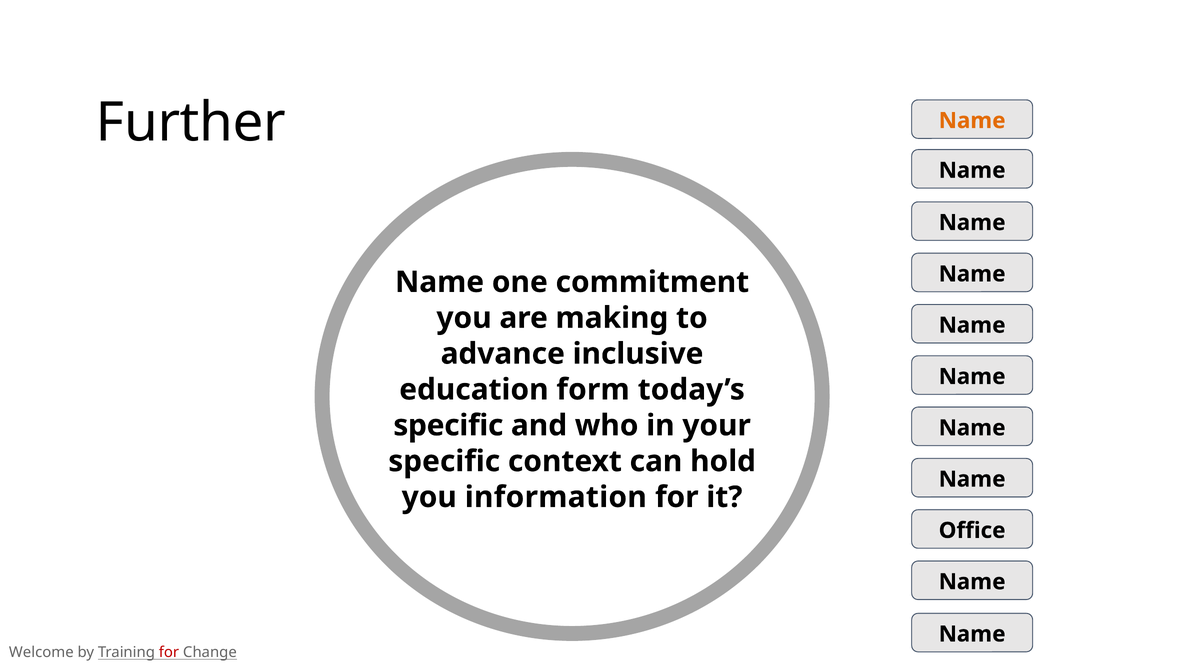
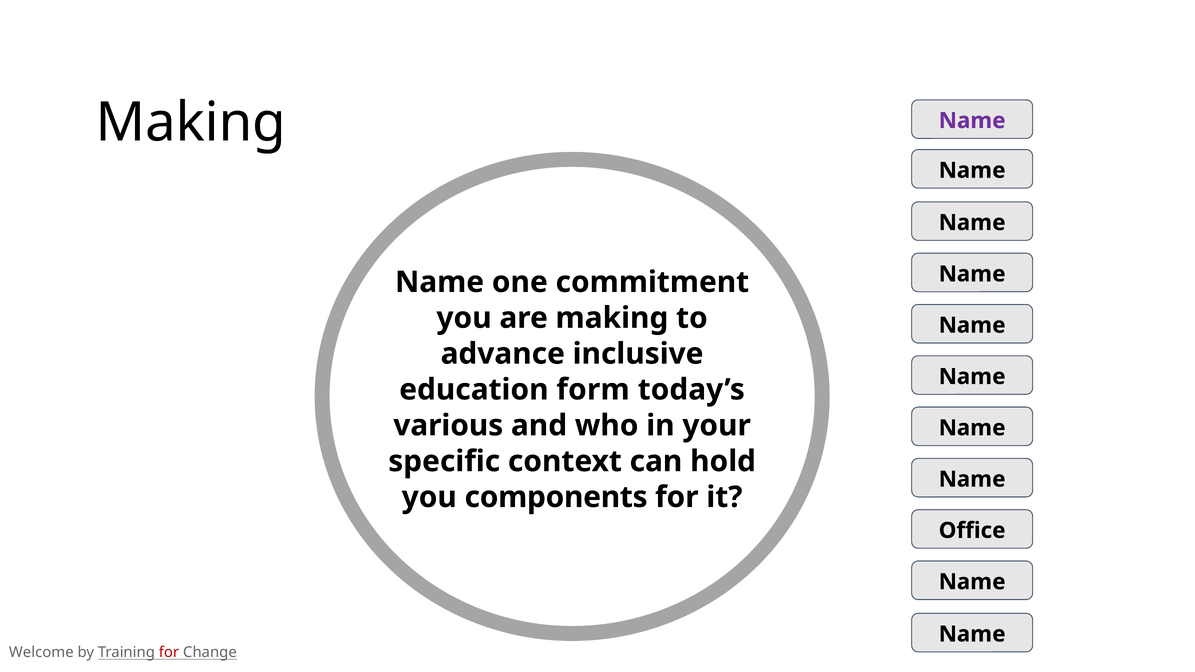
Further: Further -> Making (191, 123)
Name colour: orange -> purple (972, 121)
specific: specific -> various (448, 426)
information: information -> components (556, 497)
